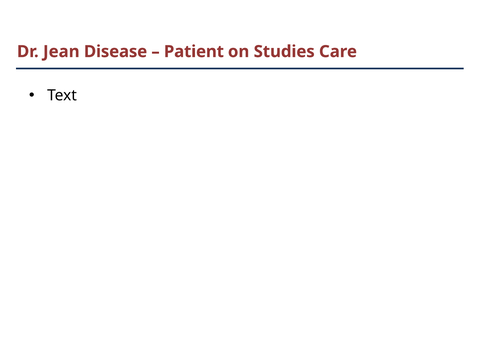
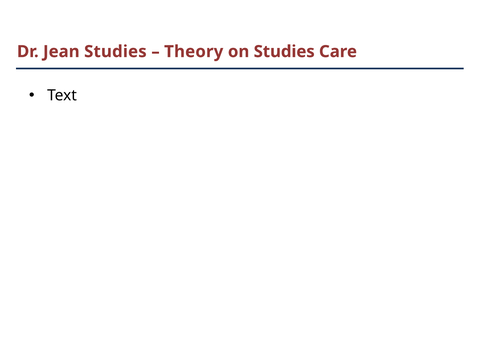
Jean Disease: Disease -> Studies (115, 52)
Patient: Patient -> Theory (194, 52)
